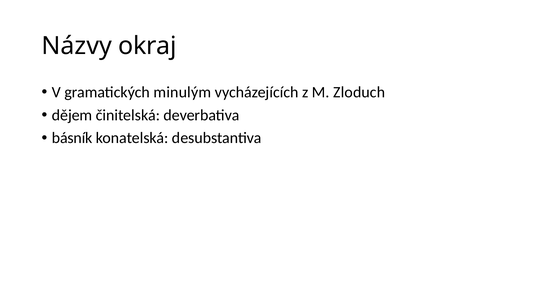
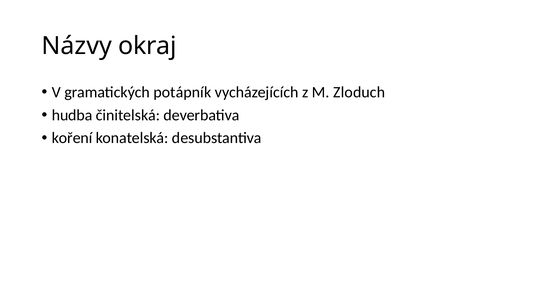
minulým: minulým -> potápník (182, 92)
dějem: dějem -> hudba (72, 115)
básník: básník -> koření (72, 138)
